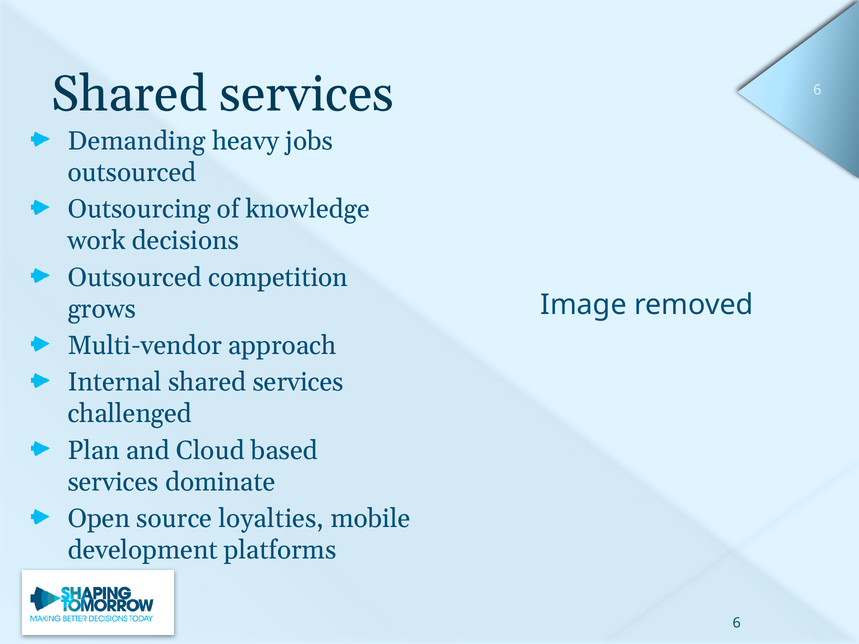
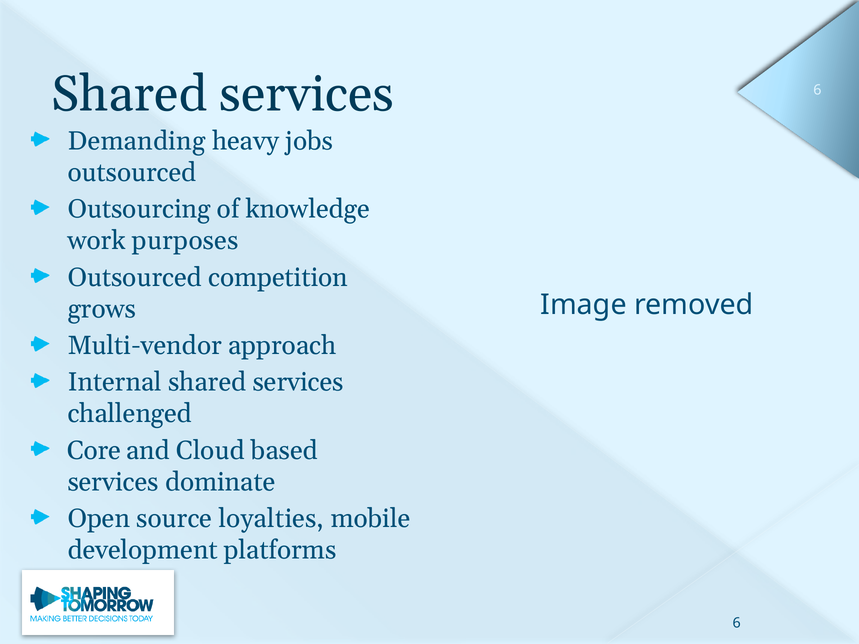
decisions: decisions -> purposes (185, 241)
Plan: Plan -> Core (94, 451)
